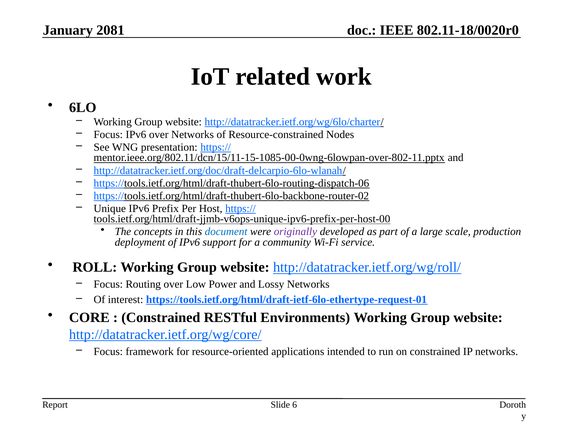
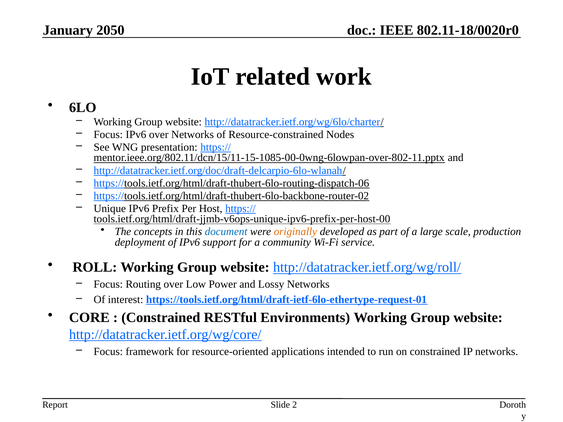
2081: 2081 -> 2050 (110, 30)
originally colour: purple -> orange (295, 232)
6: 6 -> 2 (295, 405)
